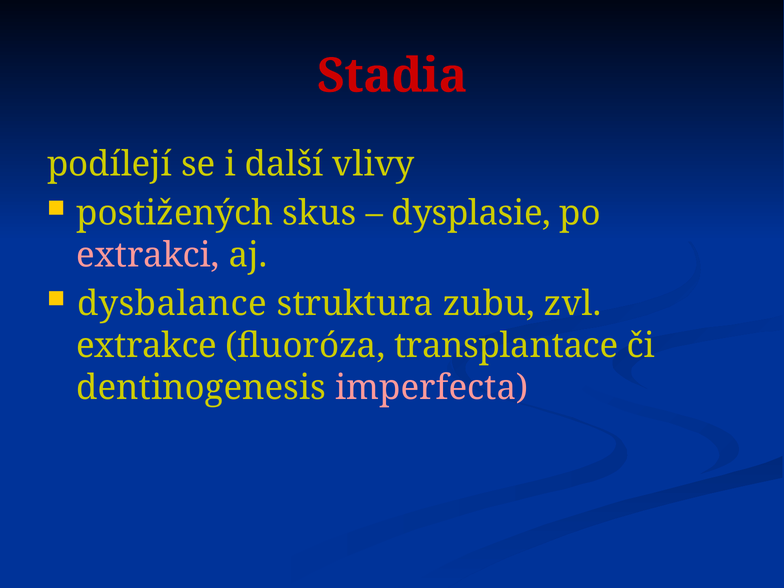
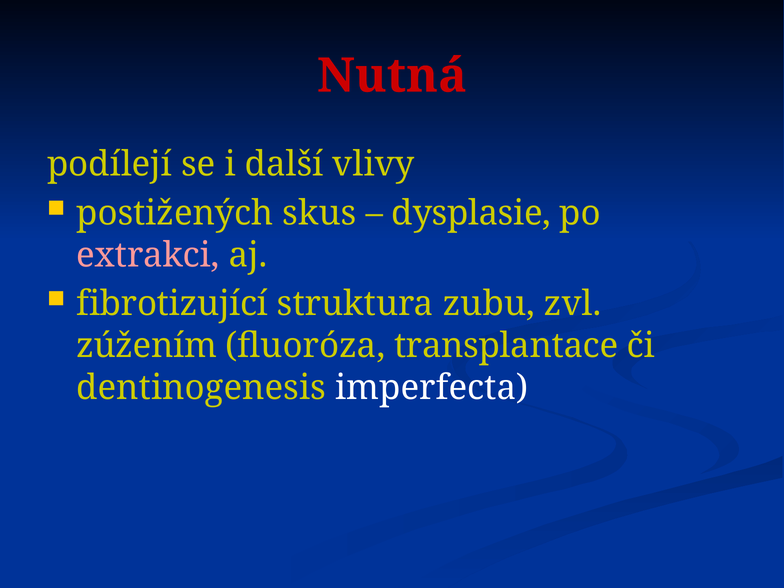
Stadia: Stadia -> Nutná (392, 76)
dysbalance: dysbalance -> fibrotizující (172, 304)
extrakce: extrakce -> zúžením (147, 346)
imperfecta colour: pink -> white (432, 388)
